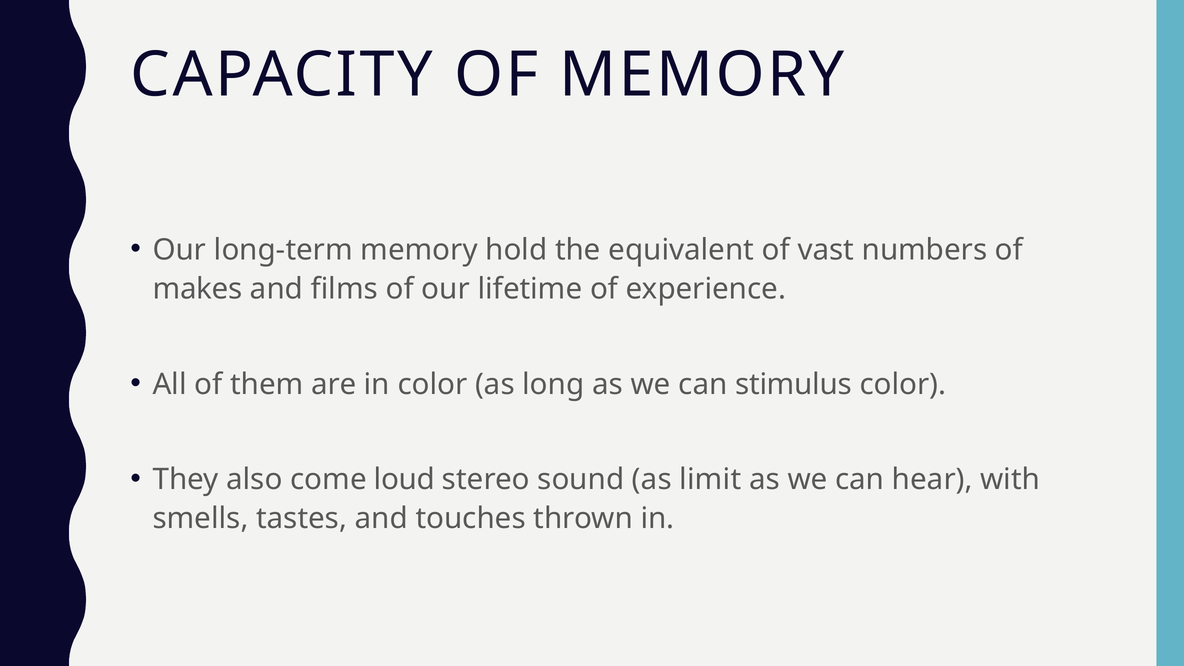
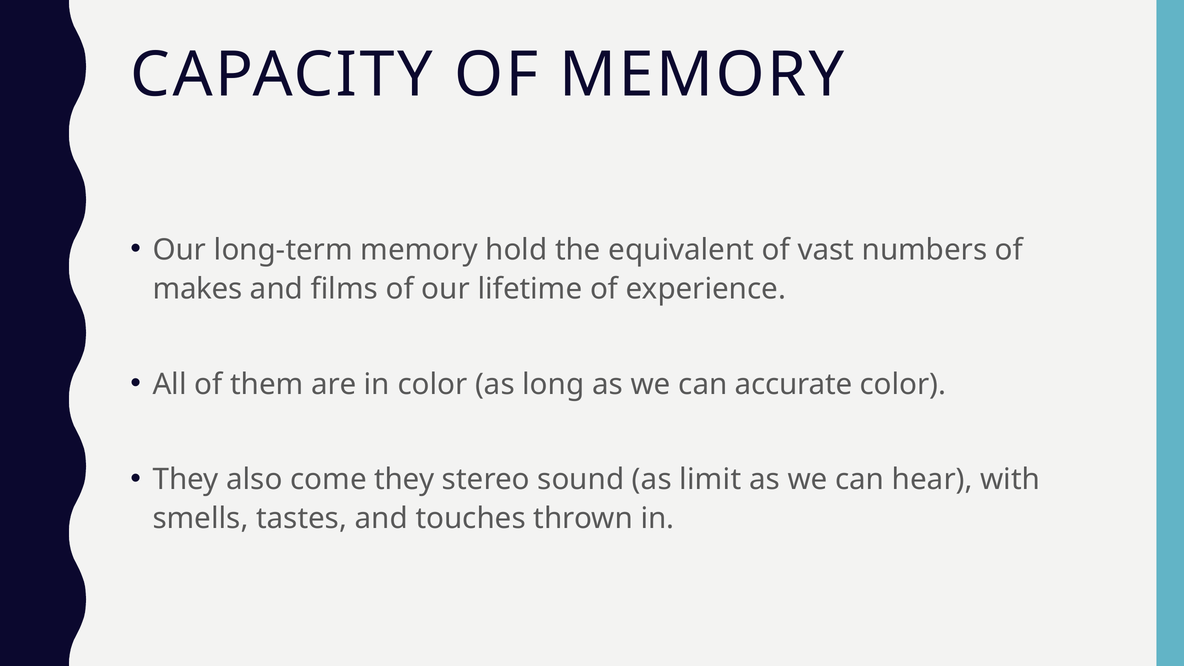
stimulus: stimulus -> accurate (794, 384)
come loud: loud -> they (405, 480)
